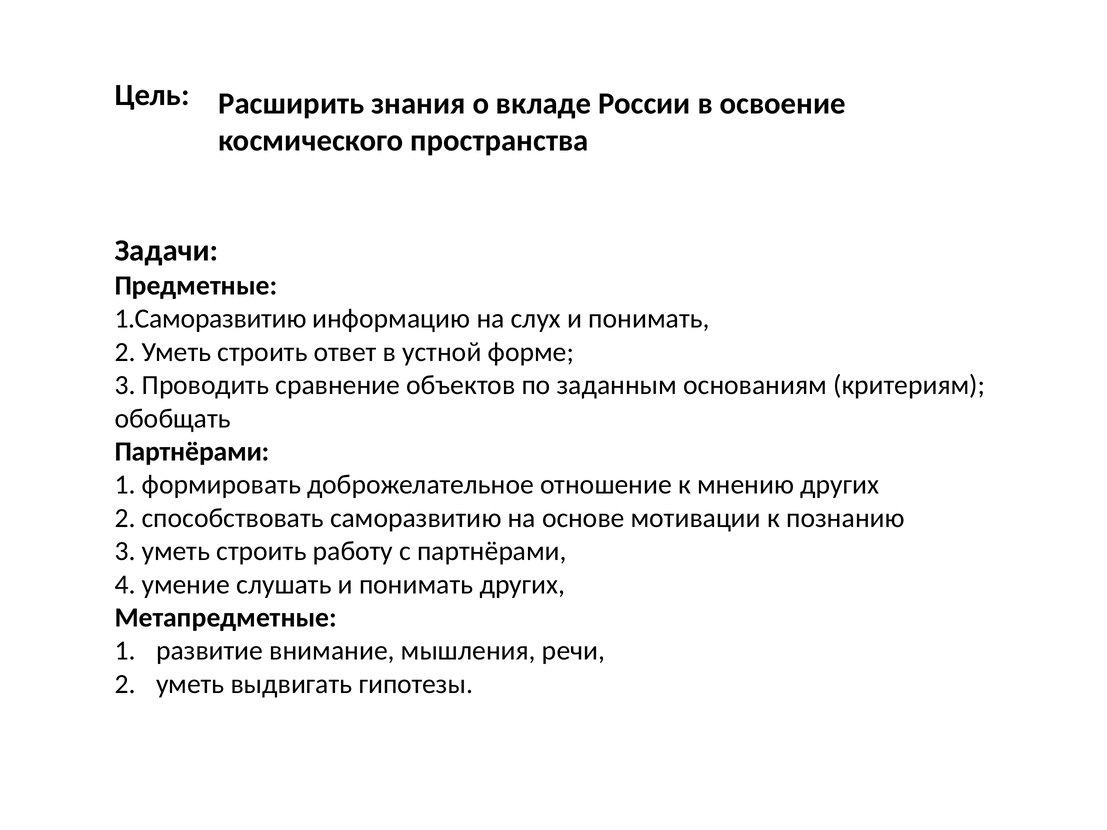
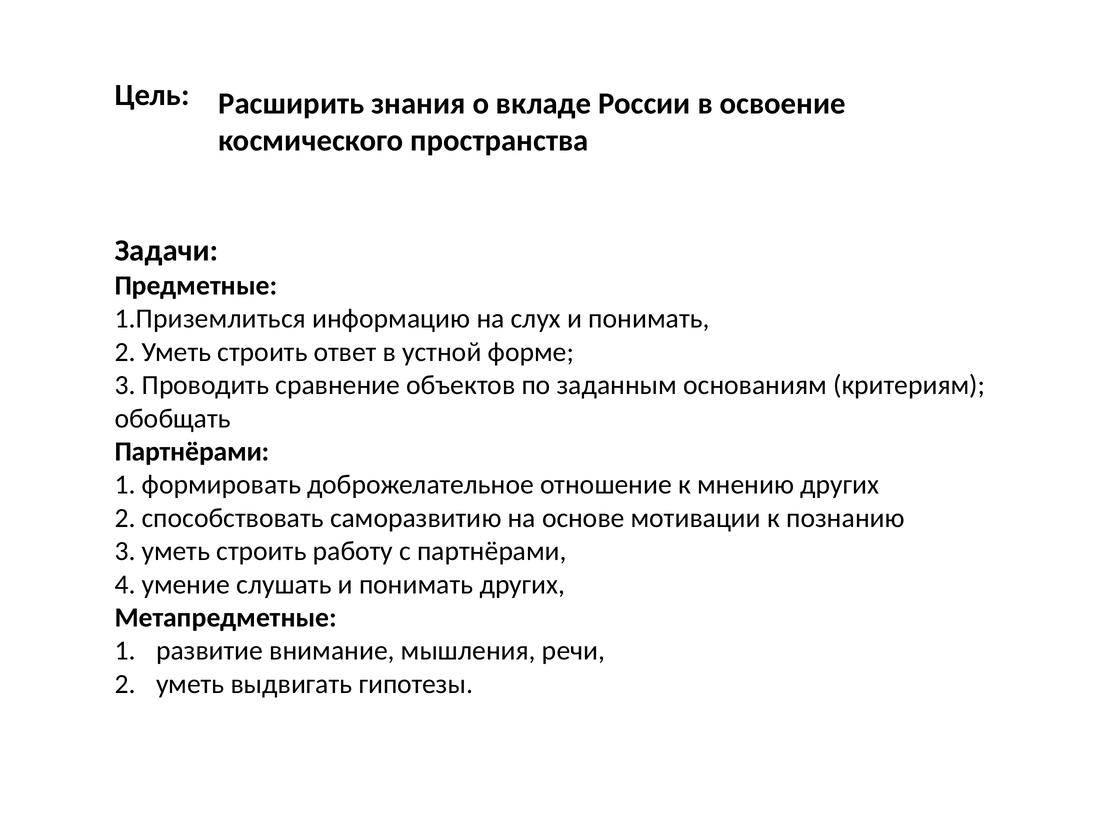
1.Саморазвитию: 1.Саморазвитию -> 1.Приземлиться (210, 319)
